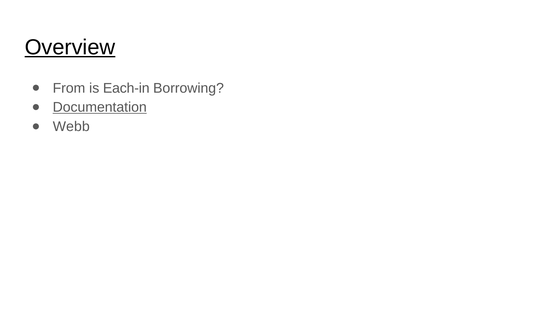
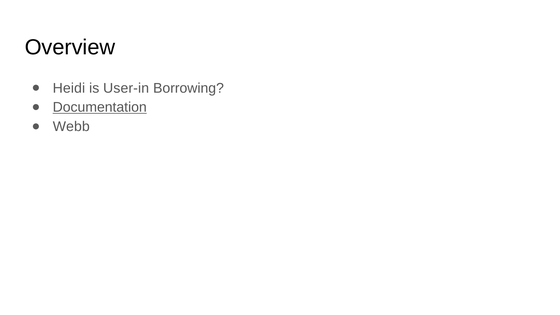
Overview underline: present -> none (70, 47)
From: From -> Heidi (69, 88)
Each-in: Each-in -> User-in (126, 88)
